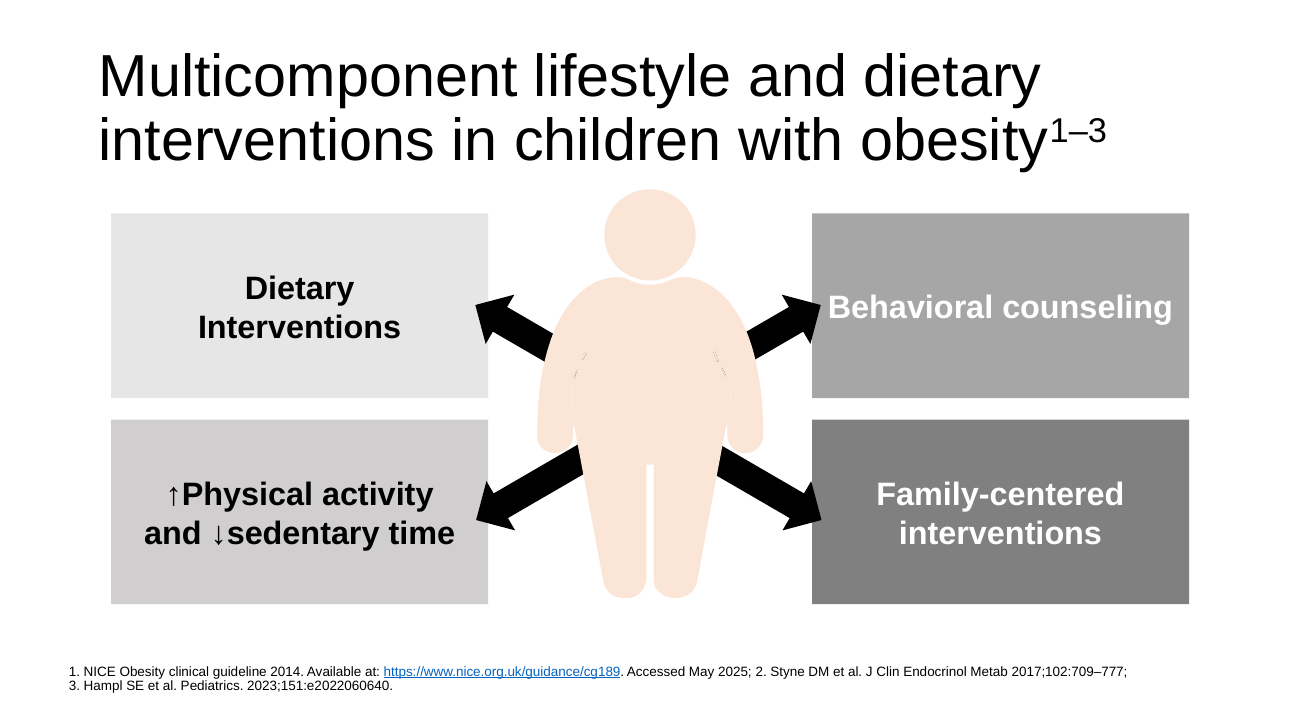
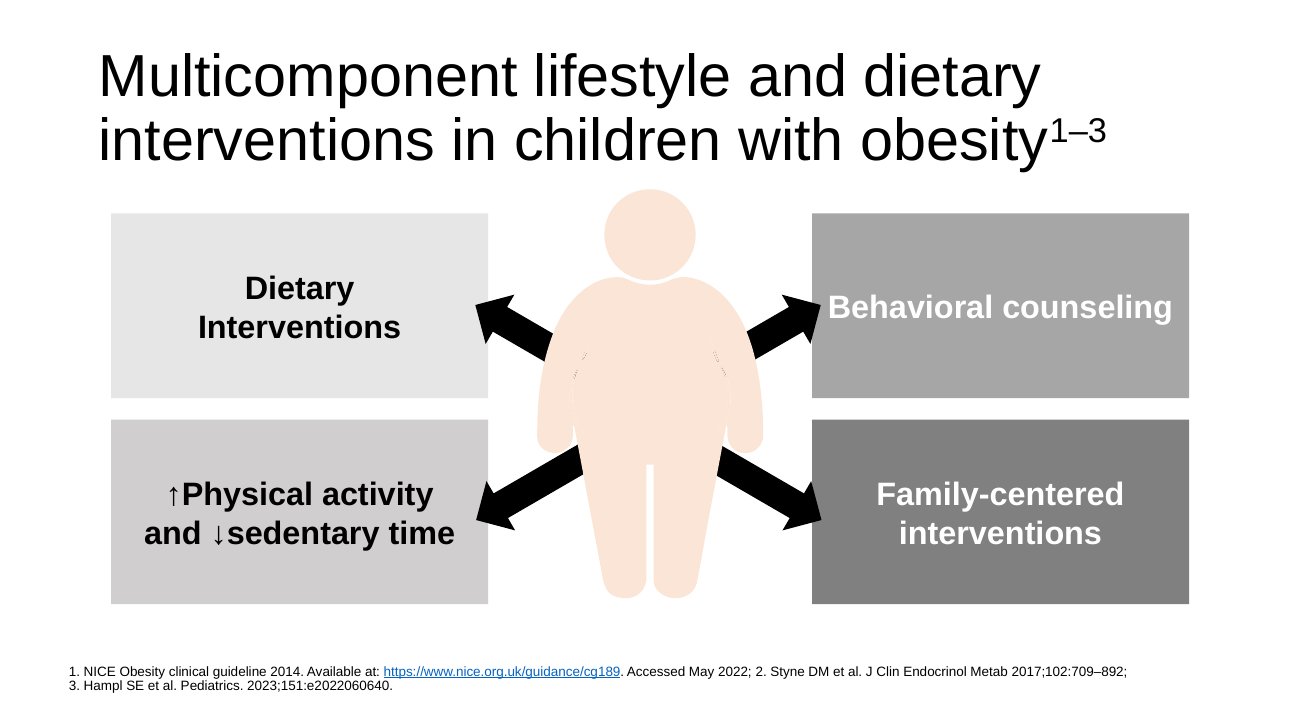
2025: 2025 -> 2022 (735, 672)
2017;102:709–777: 2017;102:709–777 -> 2017;102:709–892 (1070, 672)
